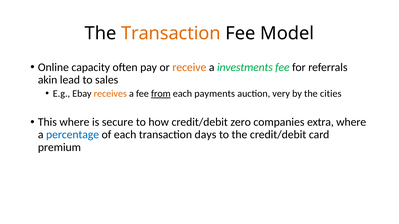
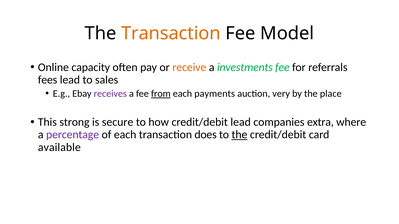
akin: akin -> fees (48, 80)
receives colour: orange -> purple (110, 94)
cities: cities -> place (331, 94)
This where: where -> strong (74, 122)
credit/debit zero: zero -> lead (241, 122)
percentage colour: blue -> purple (73, 135)
days: days -> does (206, 135)
the underline: none -> present (239, 135)
premium: premium -> available (59, 147)
